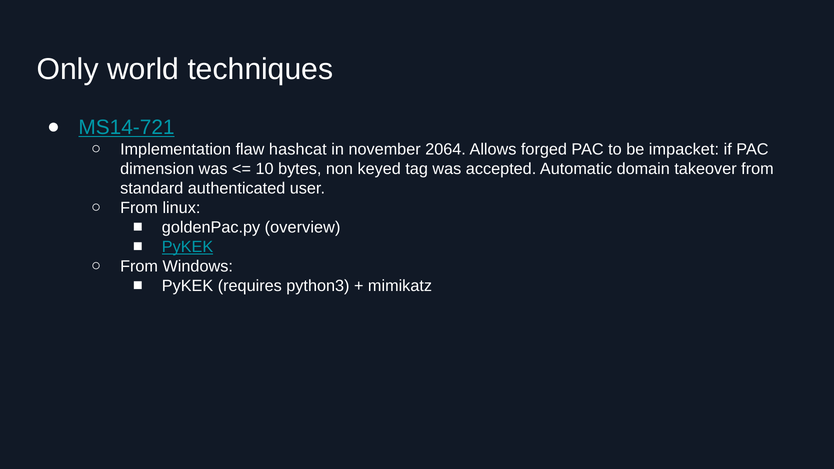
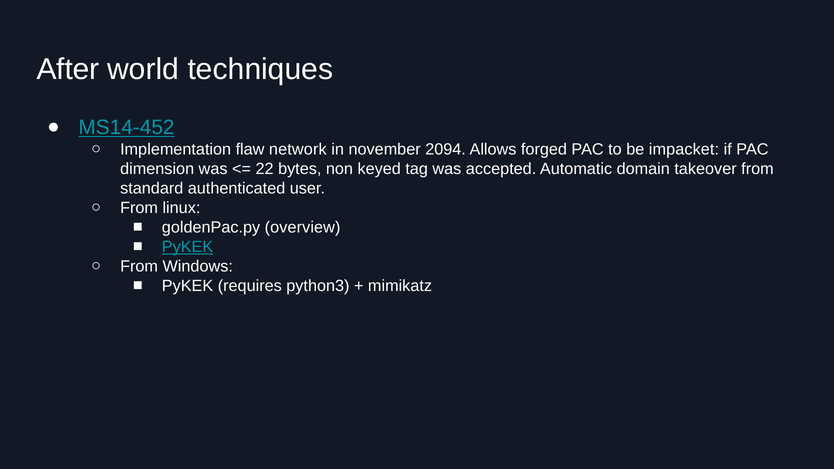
Only: Only -> After (68, 69)
MS14-721: MS14-721 -> MS14-452 (127, 127)
hashcat: hashcat -> network (298, 149)
2064: 2064 -> 2094 (446, 149)
10: 10 -> 22 (265, 169)
